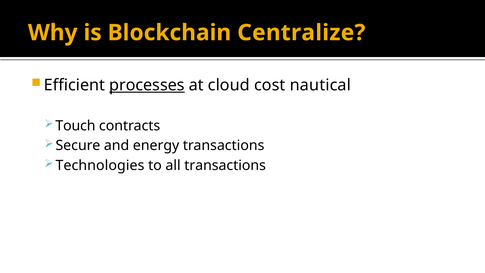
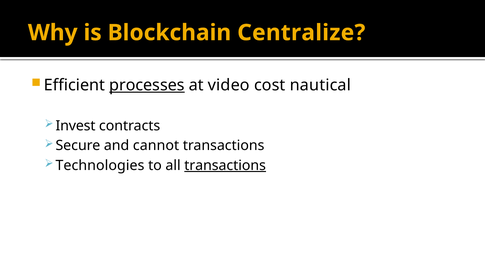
cloud: cloud -> video (229, 85)
Touch: Touch -> Invest (75, 126)
energy: energy -> cannot (156, 146)
transactions underline: none -> present (225, 165)
